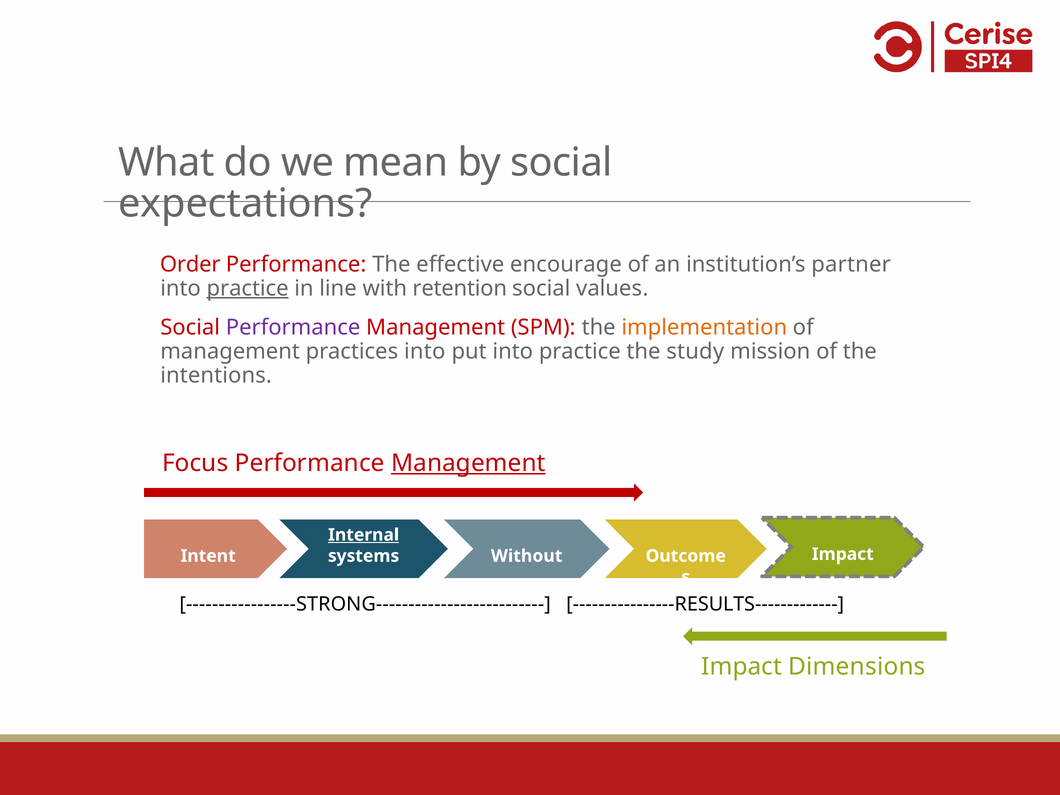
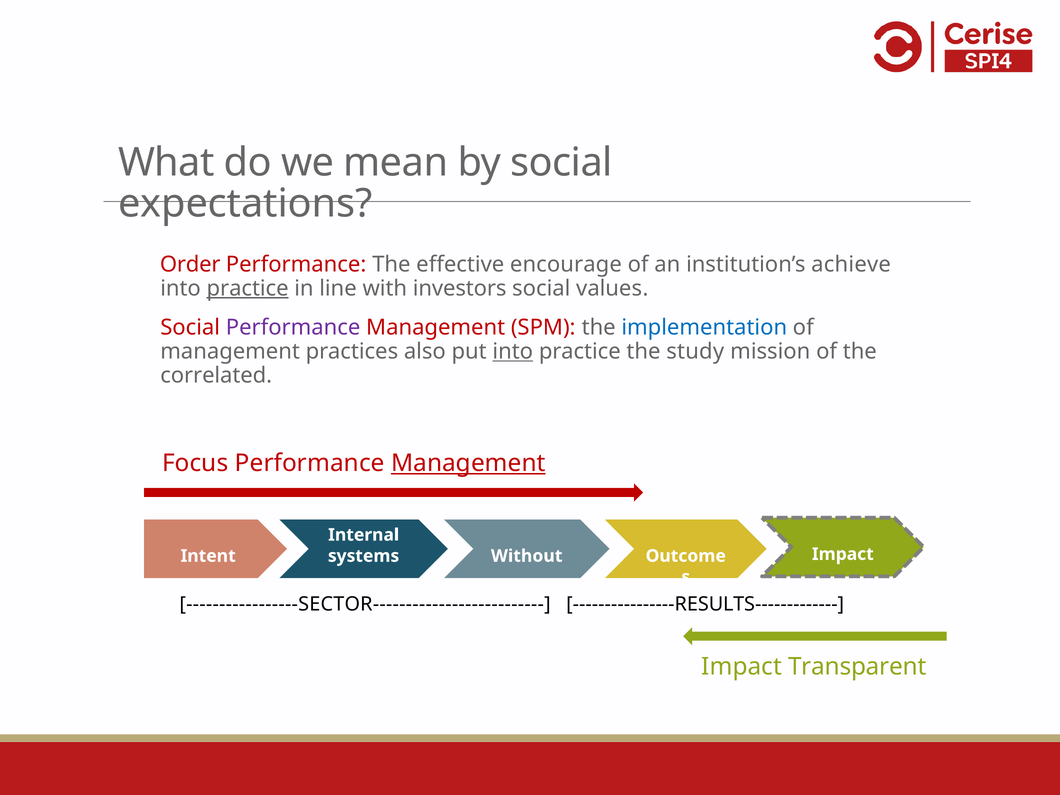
partner: partner -> achieve (851, 264)
retention: retention -> investors (460, 288)
implementation colour: orange -> blue (704, 328)
practices into: into -> also (425, 351)
into underline: none -> present (513, 351)
intentions: intentions -> correlated (216, 375)
Internal underline: present -> none (364, 535)
-----------------STRONG--------------------------: -----------------STRONG-------------------------- -> -----------------SECTOR-------------------------- (365, 604)
Dimensions: Dimensions -> Transparent (857, 667)
